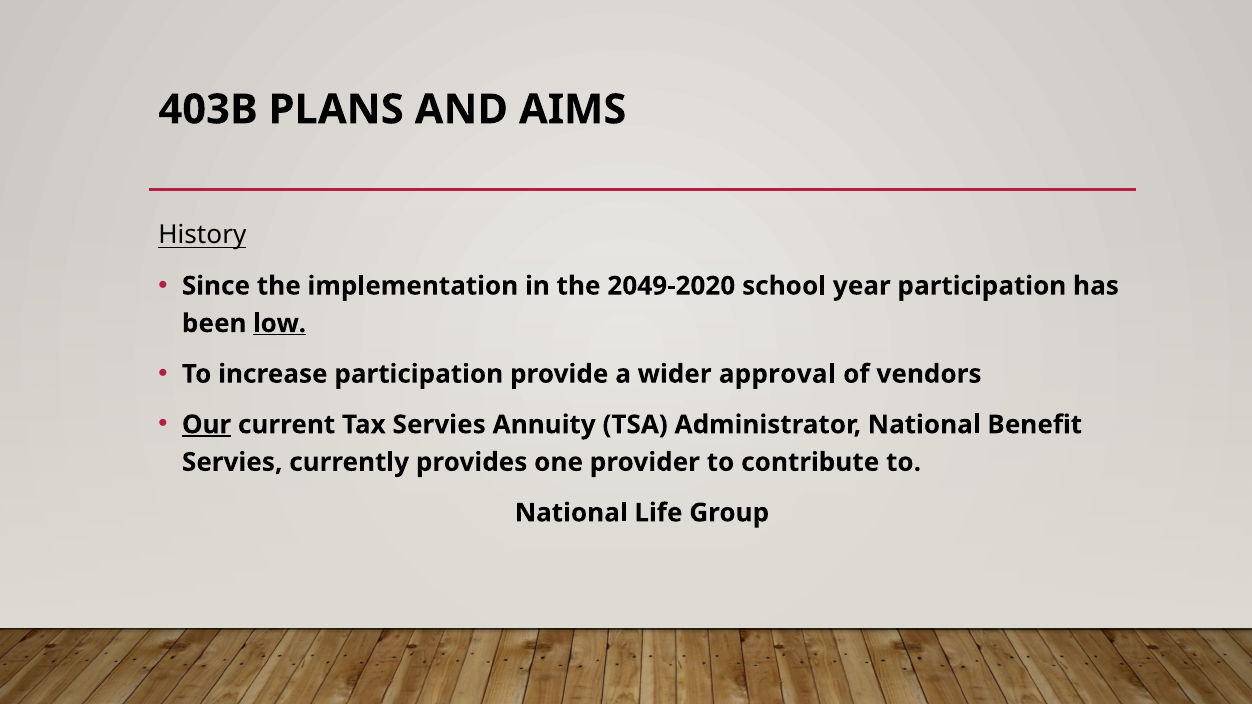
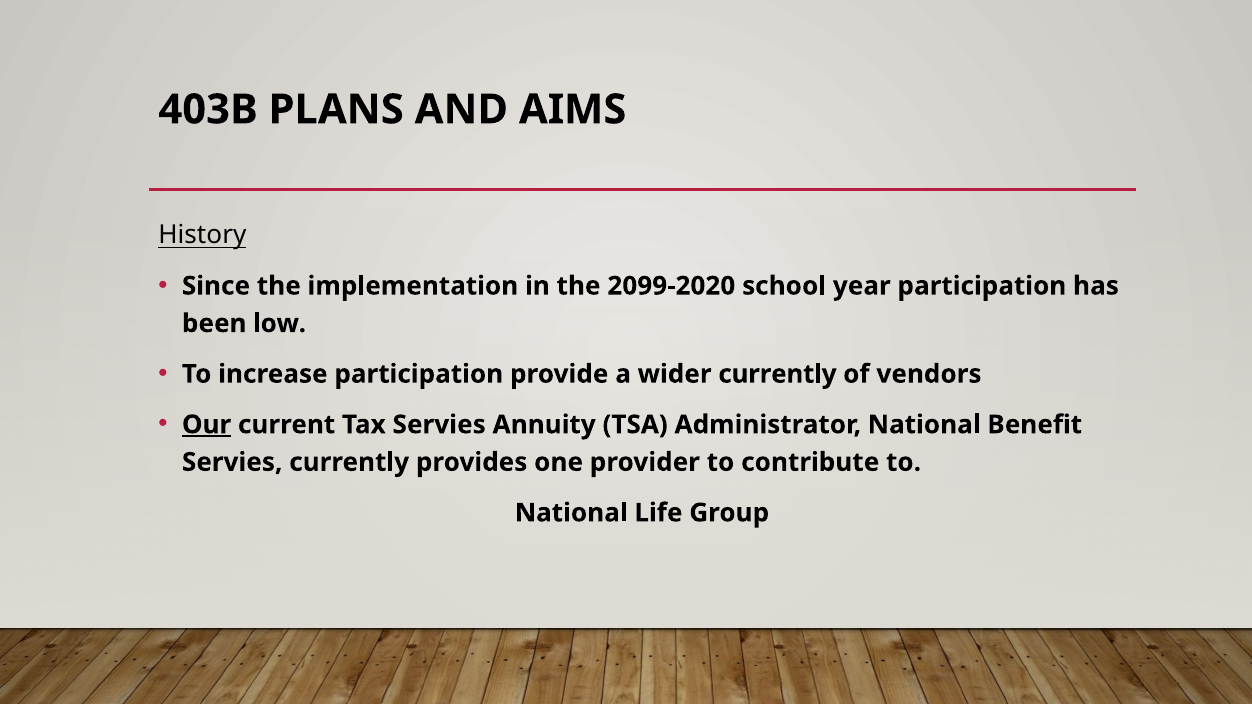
2049-2020: 2049-2020 -> 2099-2020 (671, 286)
low underline: present -> none (280, 324)
wider approval: approval -> currently (777, 374)
